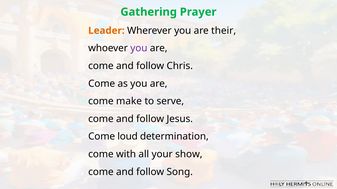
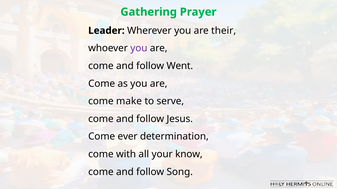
Leader colour: orange -> black (106, 31)
Chris: Chris -> Went (180, 66)
loud: loud -> ever (128, 137)
show: show -> know (189, 155)
